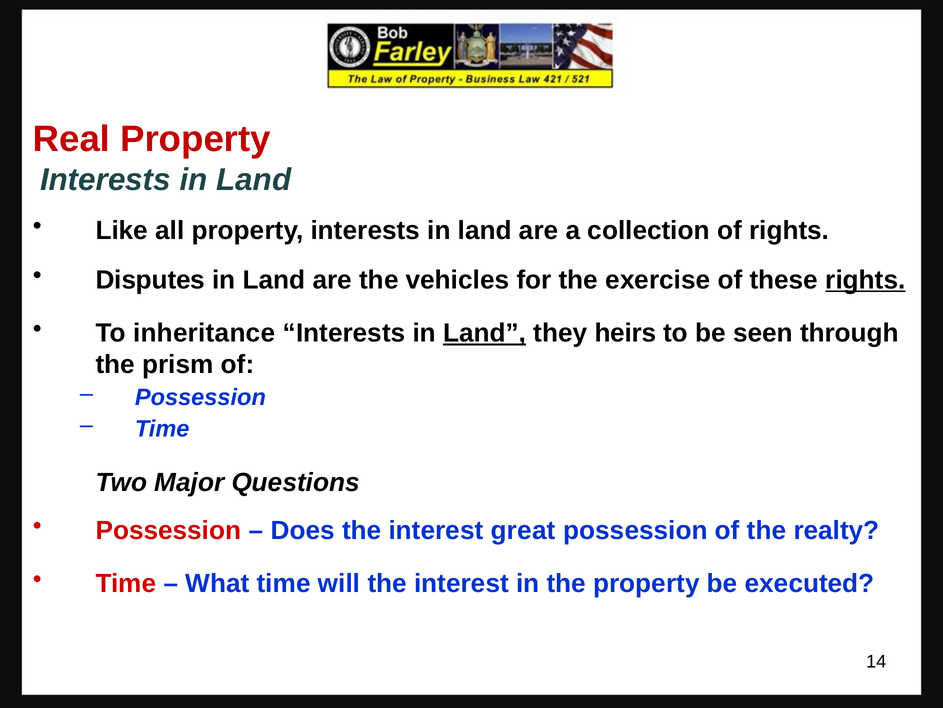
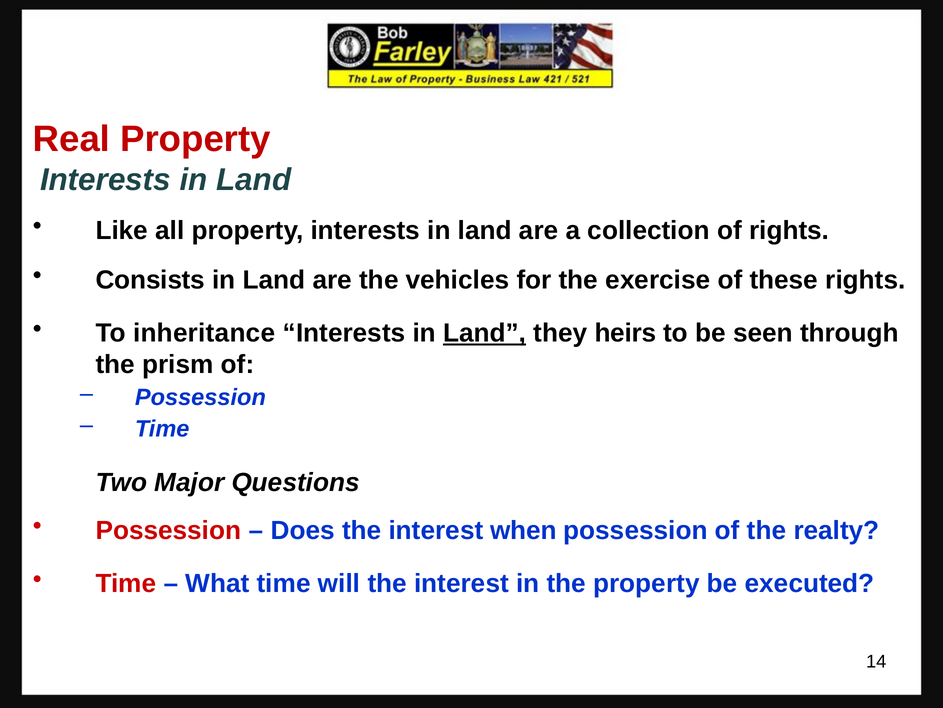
Disputes: Disputes -> Consists (150, 280)
rights underline: present -> none (865, 280)
great: great -> when (523, 530)
